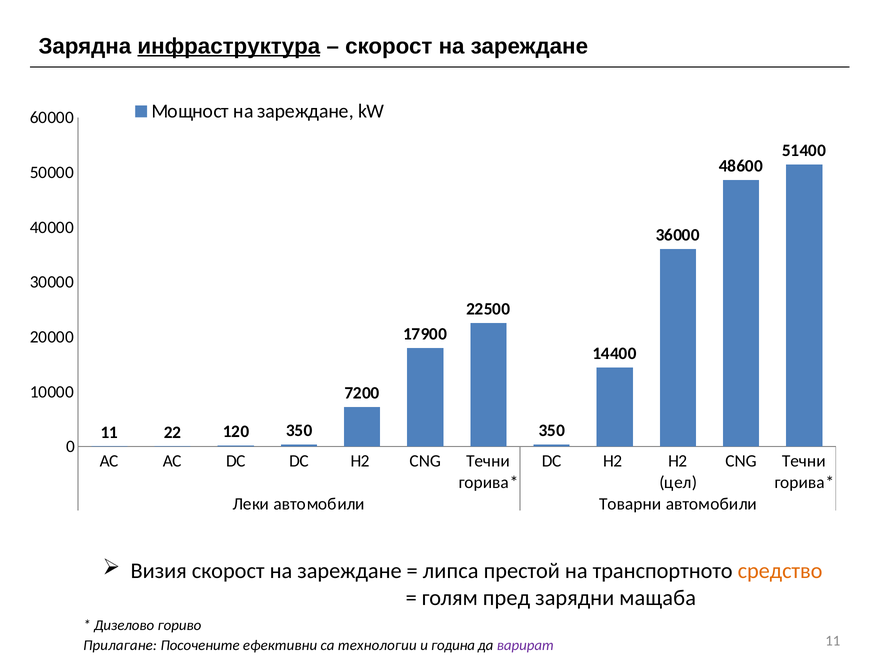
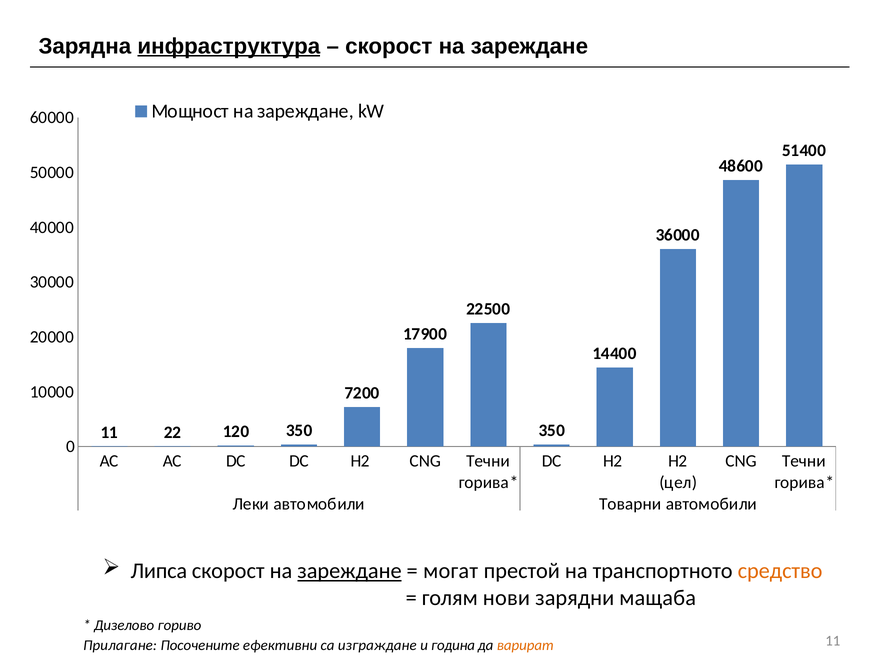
Визия: Визия -> Липса (159, 571)
зареждане underline: none -> present (350, 571)
липса: липса -> могат (451, 571)
пред: пред -> нови (506, 597)
технологии: технологии -> изграждане (377, 645)
варират colour: purple -> orange (525, 645)
